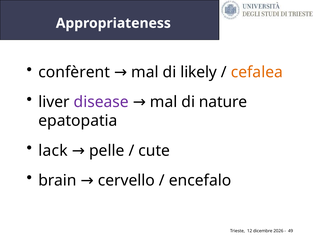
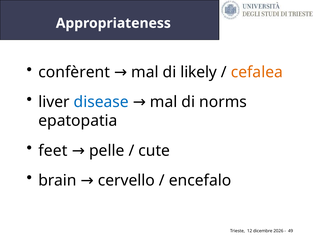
disease colour: purple -> blue (101, 102)
nature: nature -> norms (223, 102)
lack: lack -> feet (53, 150)
